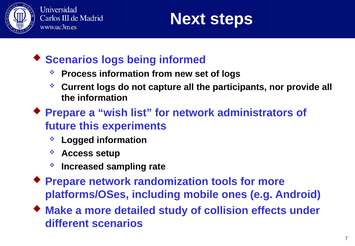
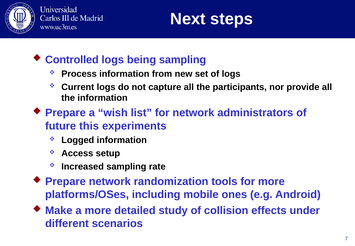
Scenarios: Scenarios -> Controlled (72, 60)
being informed: informed -> sampling (183, 60)
